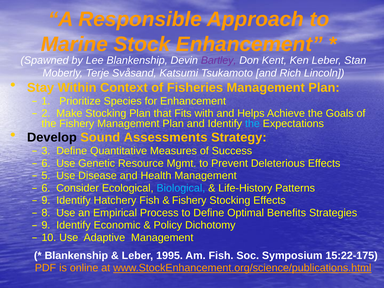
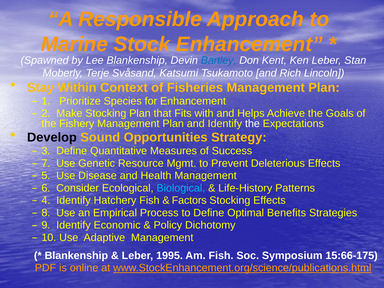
Bartley colour: purple -> blue (219, 60)
the colour: light blue -> white (252, 124)
Assessments: Assessments -> Opportunities (166, 137)
6: 6 -> 7 (46, 163)
9: 9 -> 4 (46, 200)
Fishery: Fishery -> Factors (189, 200)
15:22-175: 15:22-175 -> 15:66-175 (352, 256)
